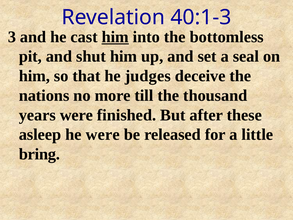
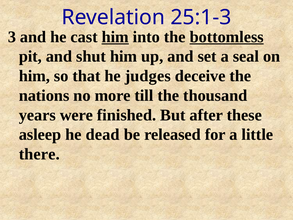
40:1-3: 40:1-3 -> 25:1-3 (201, 17)
bottomless underline: none -> present (227, 37)
he were: were -> dead (103, 134)
bring: bring -> there (39, 154)
